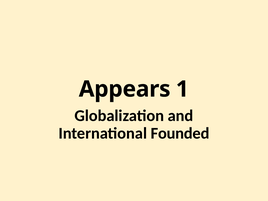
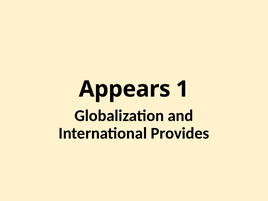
Founded: Founded -> Provides (180, 133)
